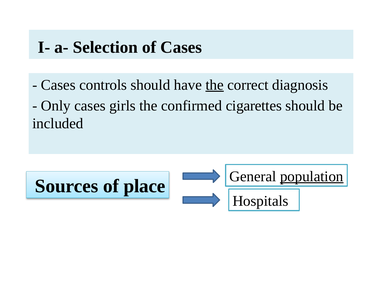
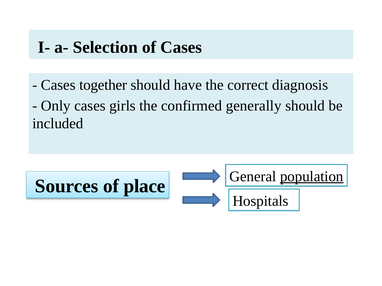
controls: controls -> together (103, 85)
the underline: present -> none (215, 85)
cigarettes: cigarettes -> generally (254, 106)
